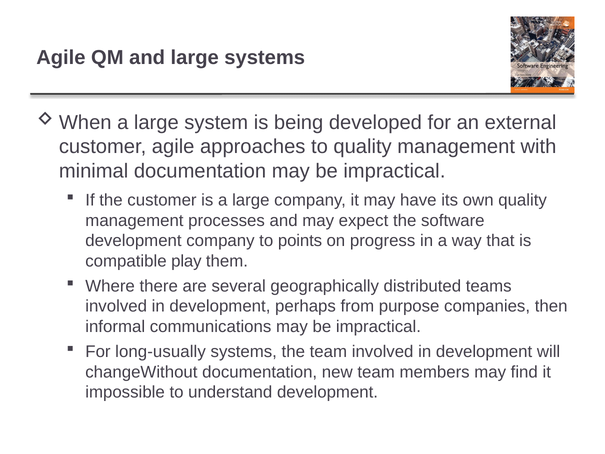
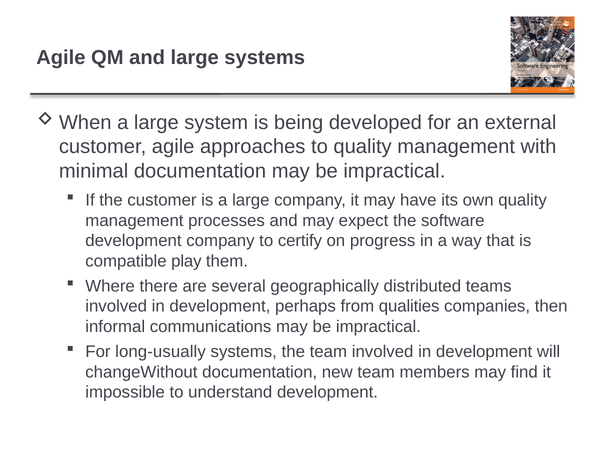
points: points -> certify (300, 241)
purpose: purpose -> qualities (409, 306)
